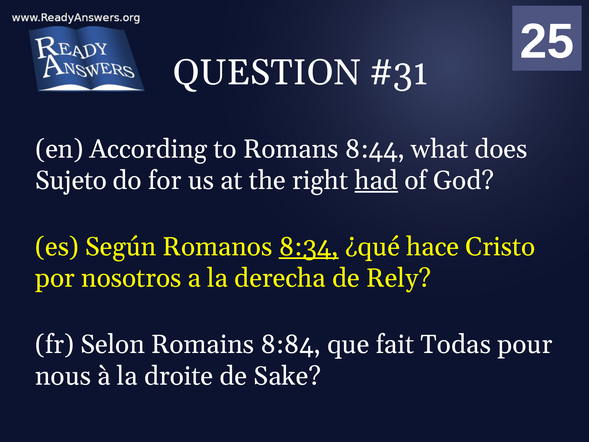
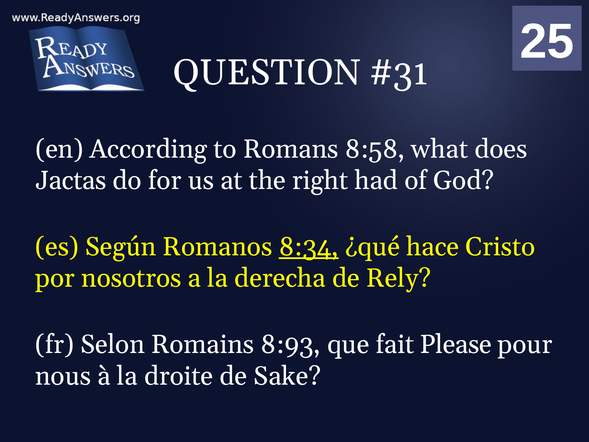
8:44: 8:44 -> 8:58 (375, 149)
Sujeto: Sujeto -> Jactas (71, 180)
had underline: present -> none (376, 180)
8:84: 8:84 -> 8:93 (291, 344)
Todas: Todas -> Please (456, 344)
